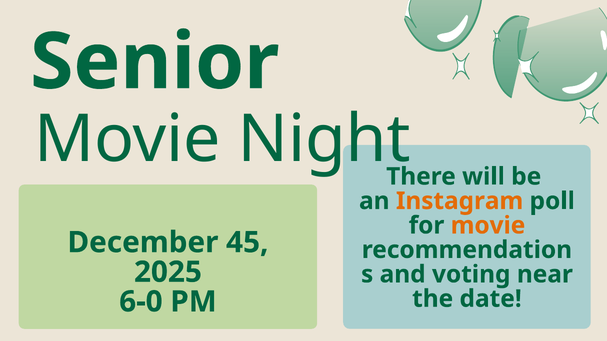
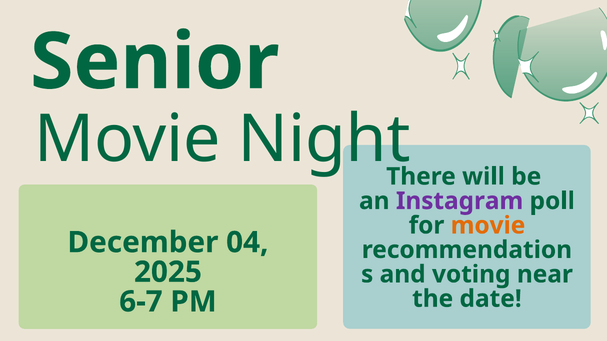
Instagram colour: orange -> purple (460, 201)
45: 45 -> 04 (247, 243)
6-0: 6-0 -> 6-7 (141, 302)
